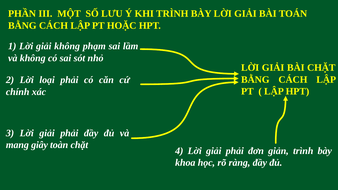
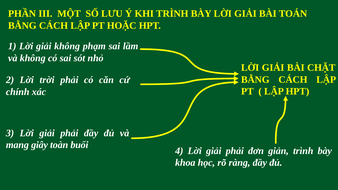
loại: loại -> trời (47, 80)
toàn chặt: chặt -> buổi (79, 145)
